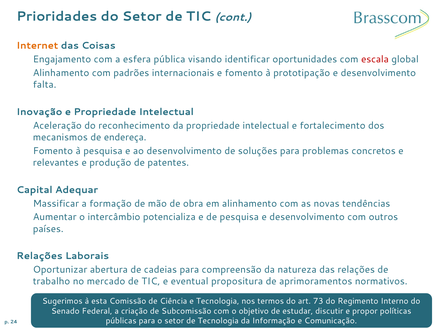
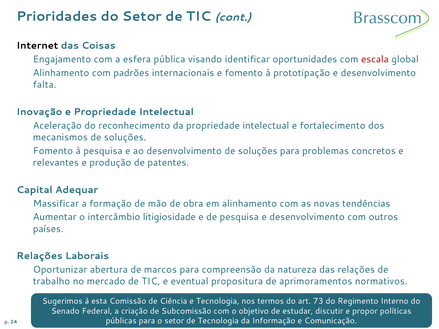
Internet colour: orange -> black (37, 46)
mecanismos de endereça: endereça -> soluções (125, 137)
potencializa: potencializa -> litigiosidade (169, 217)
cadeias: cadeias -> marcos (160, 270)
